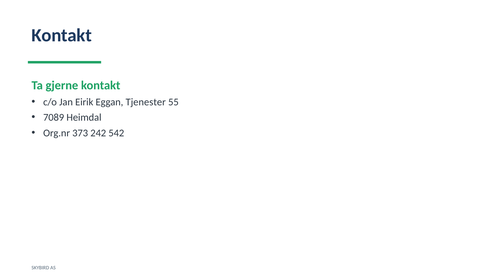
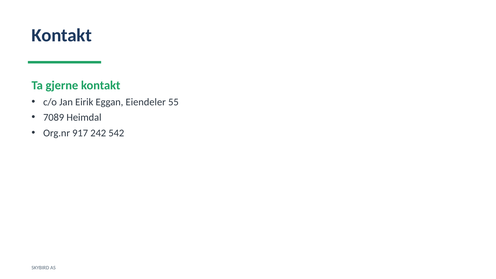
Tjenester: Tjenester -> Eiendeler (146, 102)
373: 373 -> 917 (80, 133)
